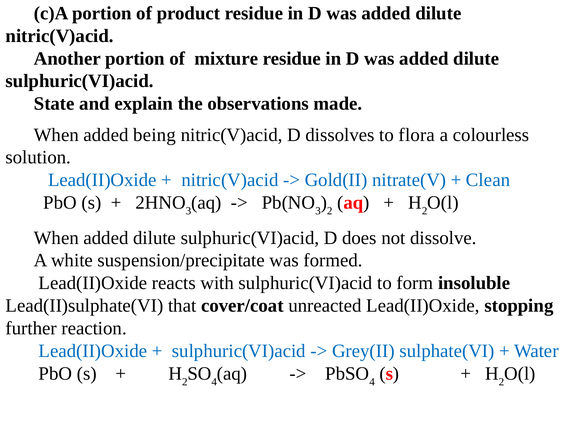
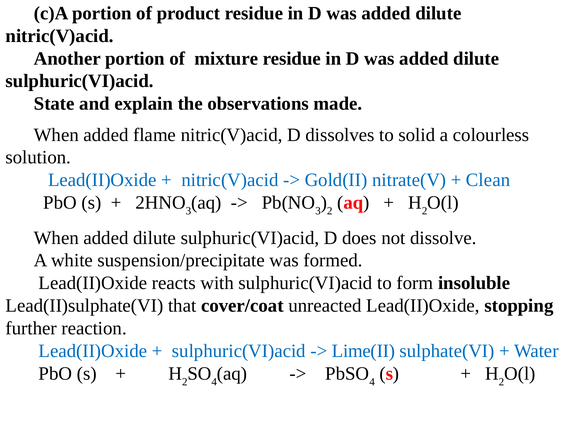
being: being -> flame (155, 135)
flora: flora -> solid (417, 135)
Grey(II: Grey(II -> Lime(II (363, 351)
